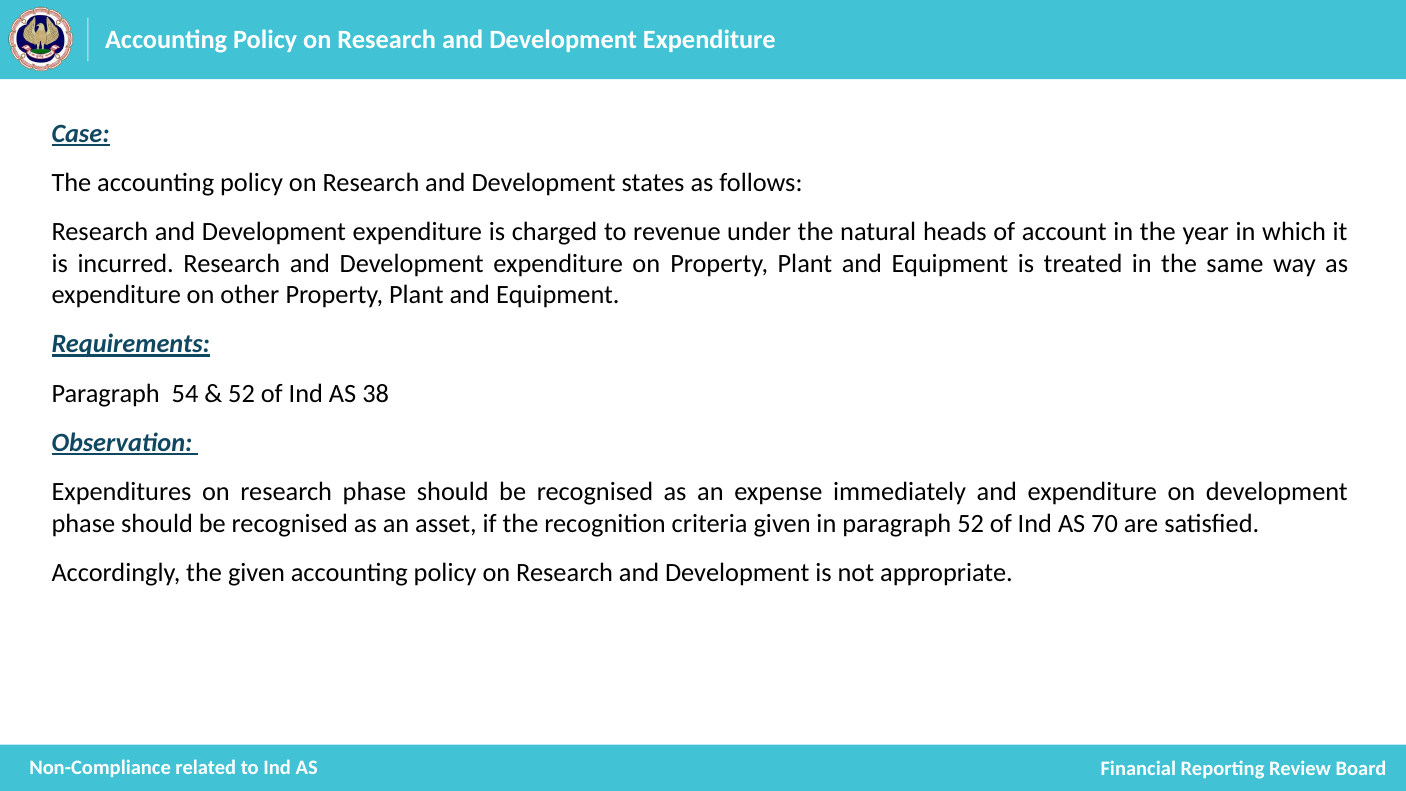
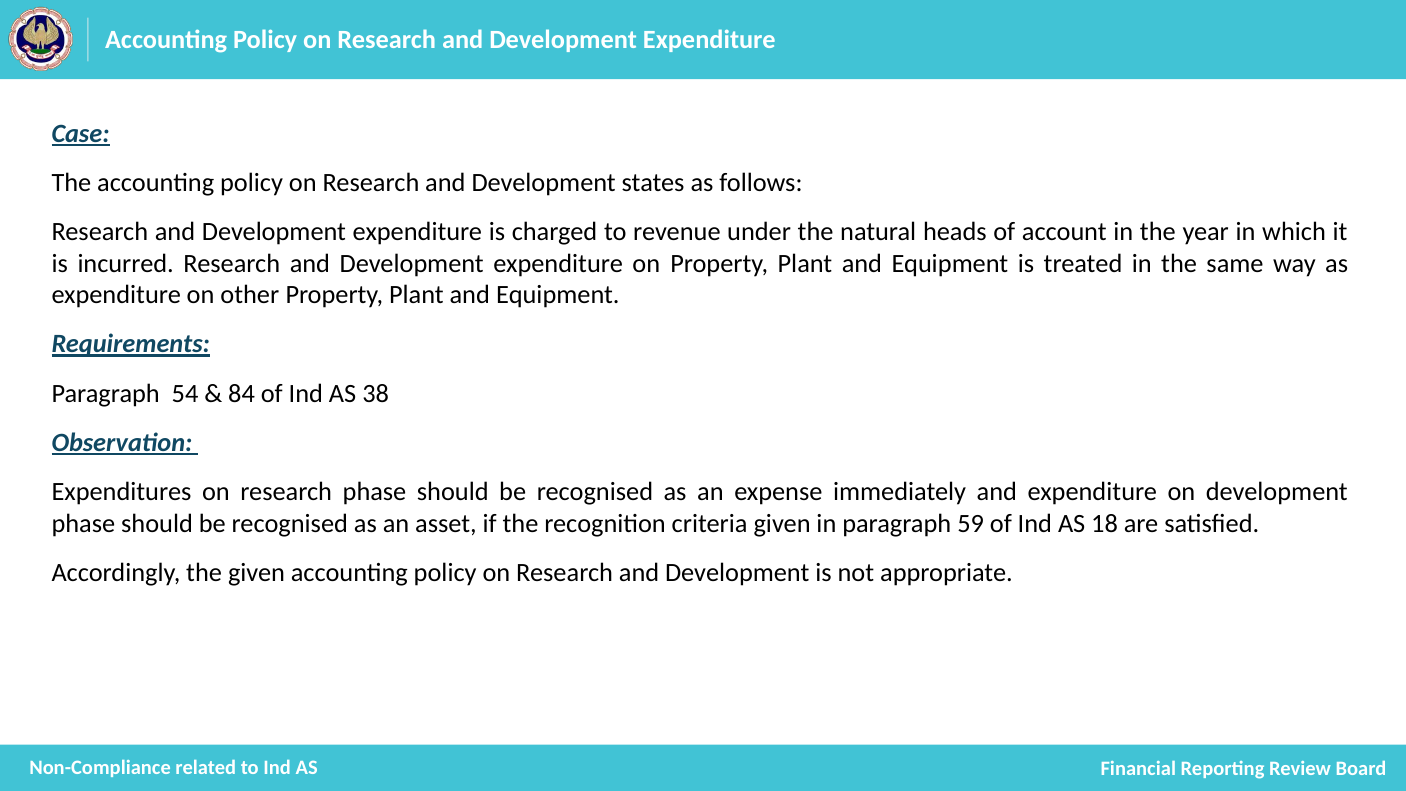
52: 52 -> 84 (242, 393)
paragraph 52: 52 -> 59 (971, 523)
70: 70 -> 18 (1105, 523)
